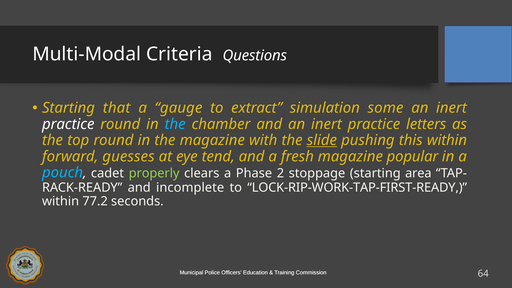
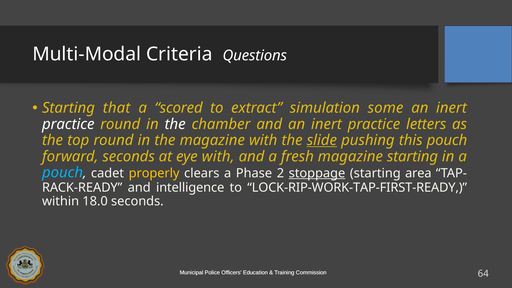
gauge: gauge -> scored (179, 108)
the colour: light blue -> white (175, 124)
this within: within -> pouch (447, 140)
forward guesses: guesses -> seconds (129, 156)
eye tend: tend -> with (218, 156)
magazine popular: popular -> starting (412, 156)
properly colour: light green -> yellow (154, 173)
stoppage underline: none -> present (317, 173)
incomplete: incomplete -> intelligence (190, 188)
77.2: 77.2 -> 18.0 (95, 201)
